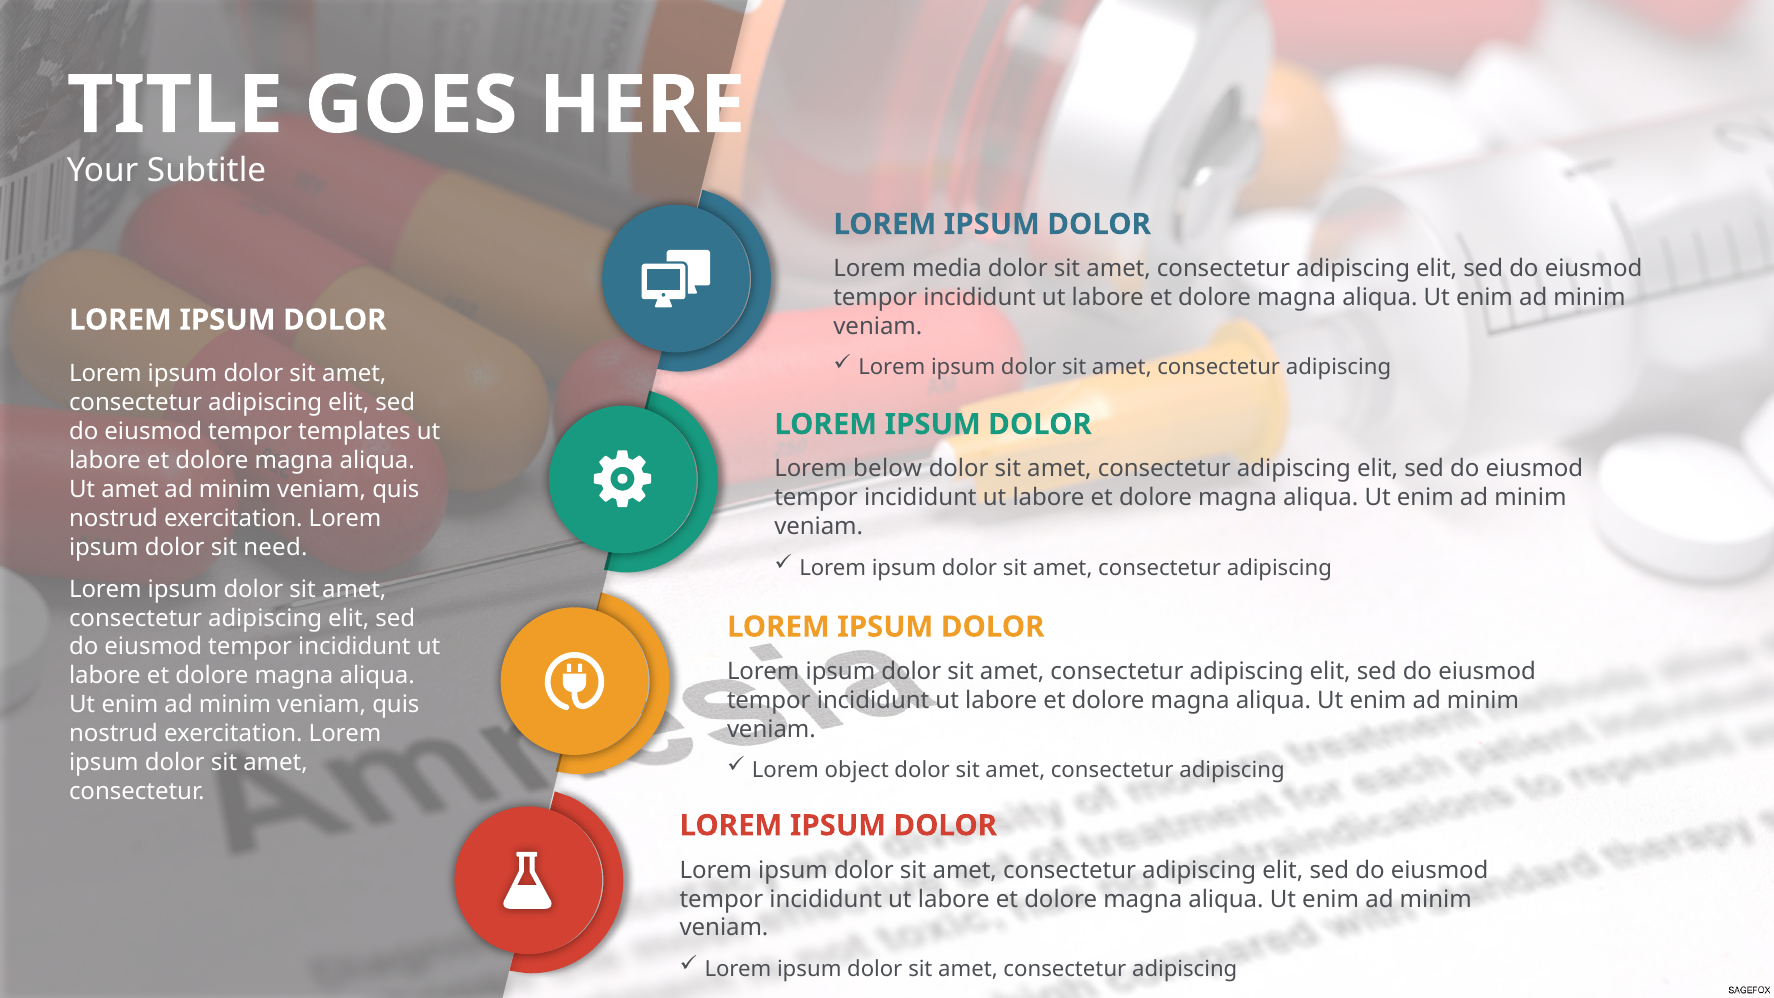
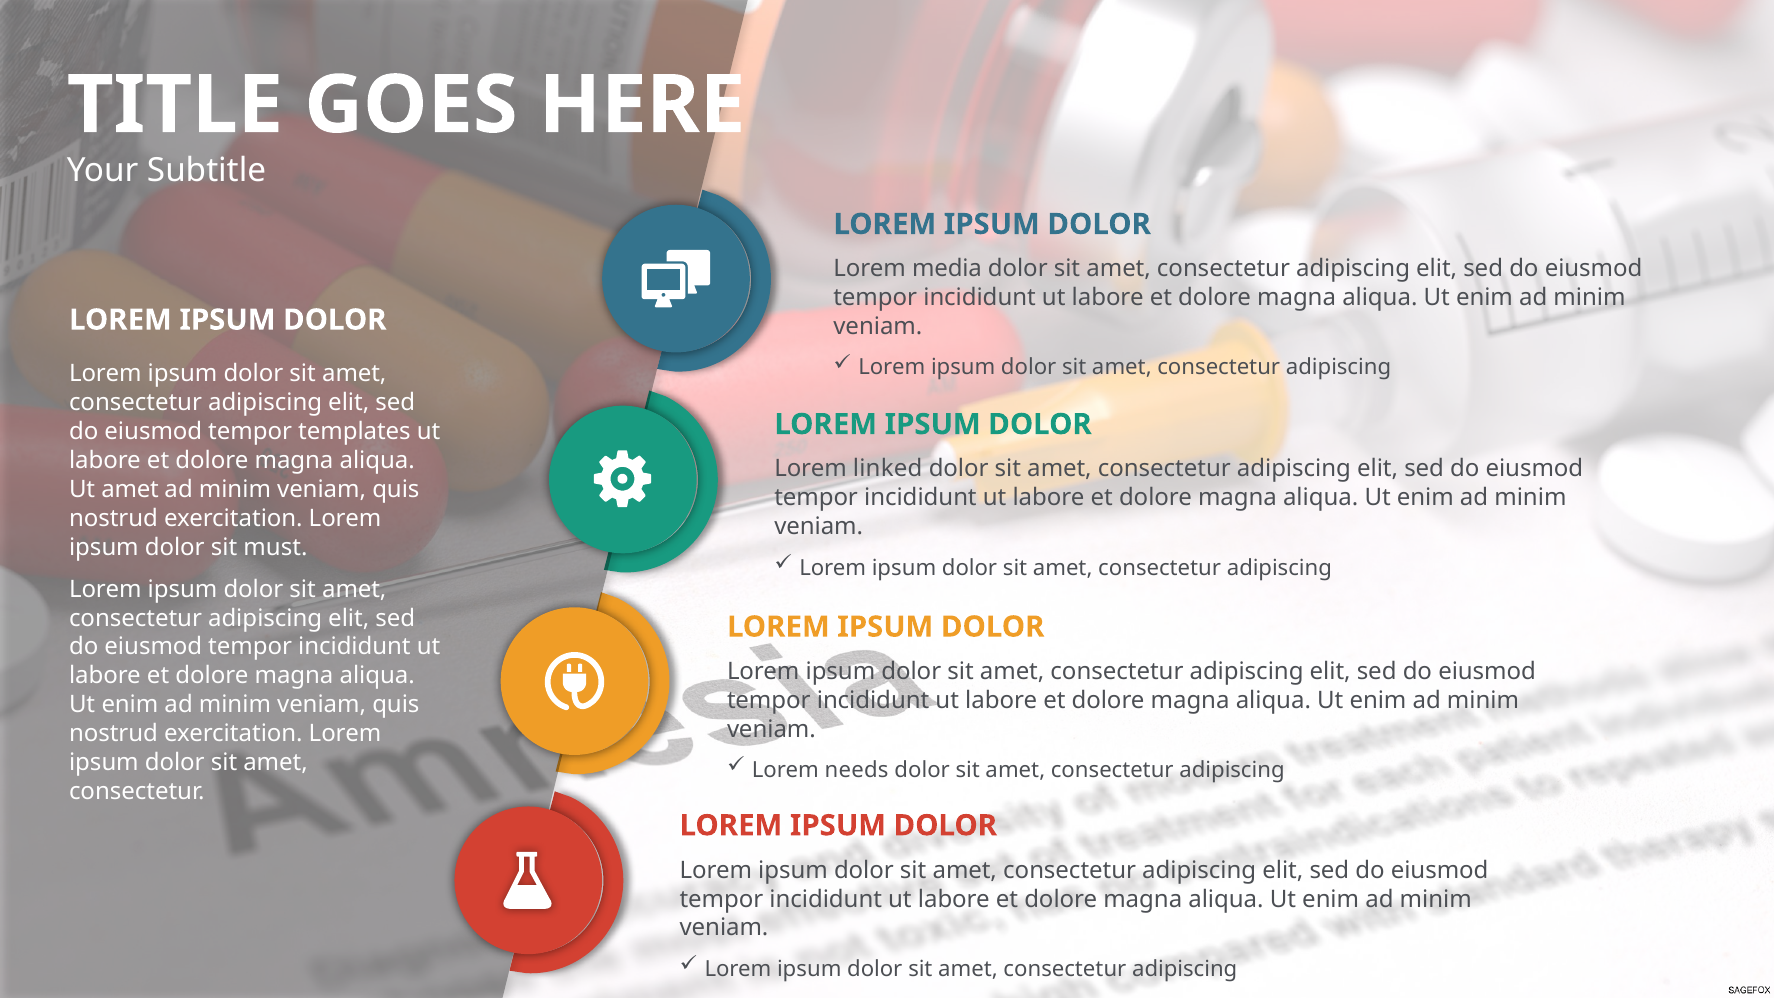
below: below -> linked (888, 469)
need: need -> must (276, 547)
object: object -> needs (857, 770)
